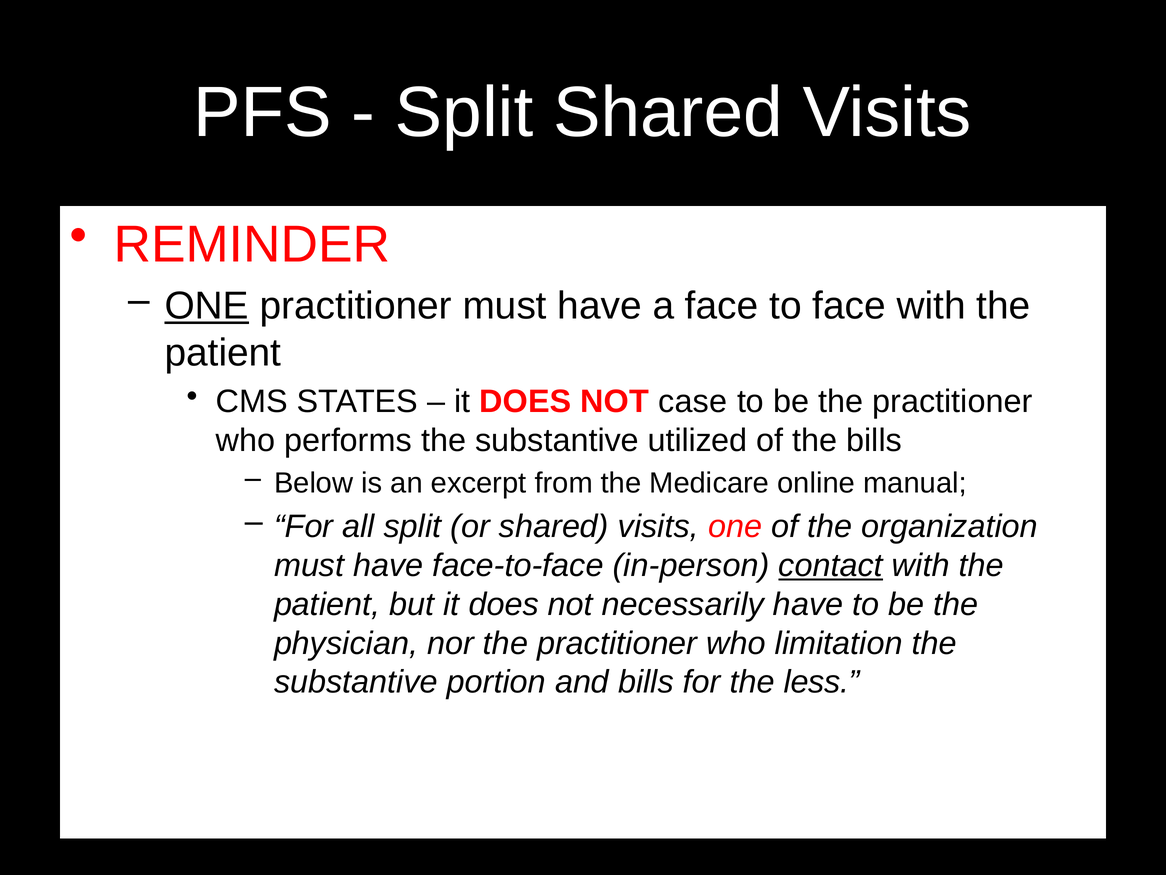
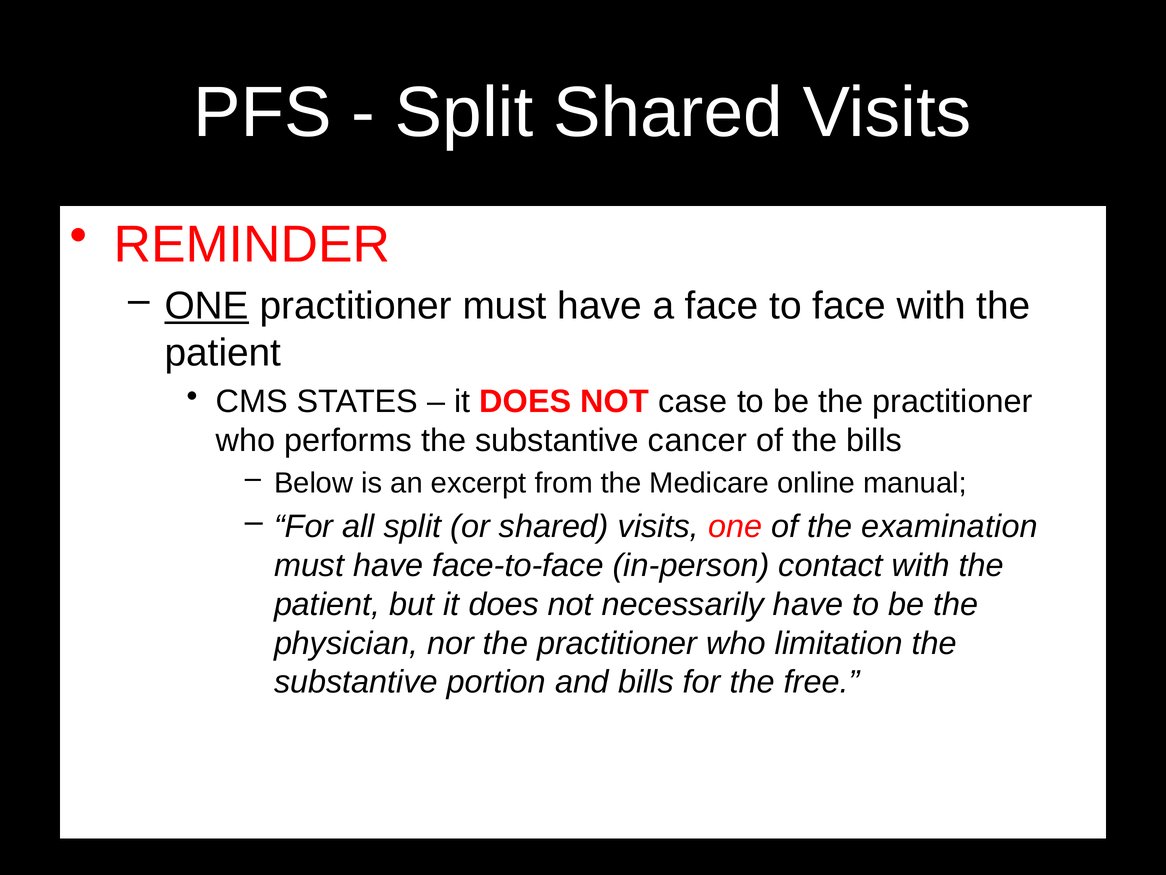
utilized: utilized -> cancer (697, 440)
organization: organization -> examination (950, 526)
contact underline: present -> none (831, 565)
less: less -> free (822, 682)
